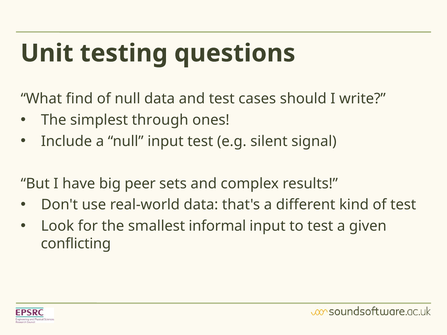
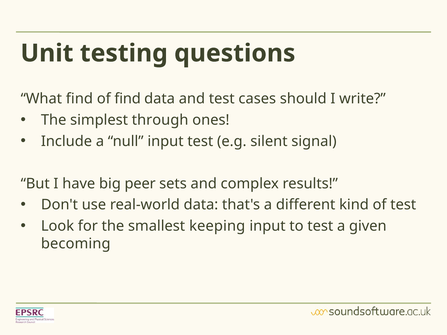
of null: null -> find (128, 99)
informal: informal -> keeping (217, 226)
conflicting: conflicting -> becoming (76, 244)
